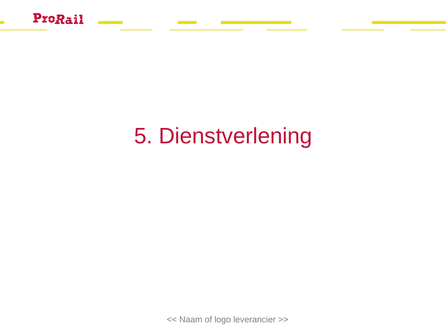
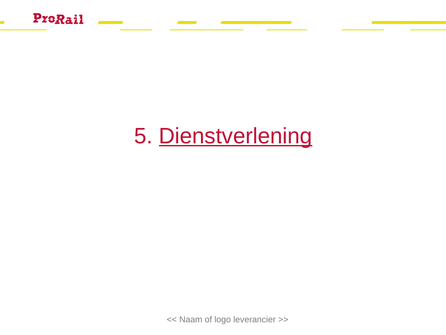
Dienstverlening underline: none -> present (236, 136)
